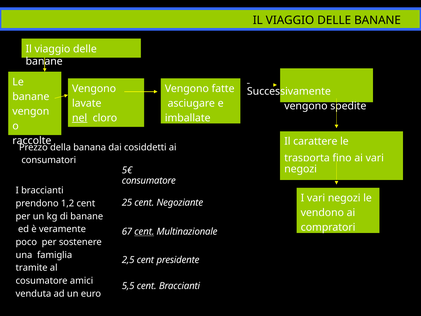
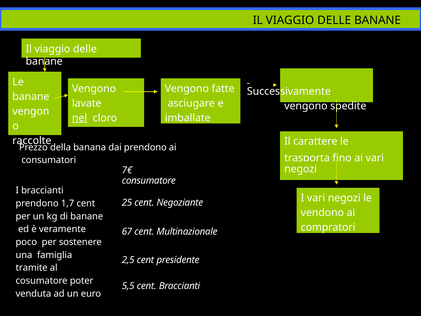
dai cosiddetti: cosiddetti -> prendono (145, 147)
5€: 5€ -> 7€ (127, 170)
1,2: 1,2 -> 1,7 (68, 203)
cent underline: present -> none (144, 231)
amici: amici -> poter (82, 281)
